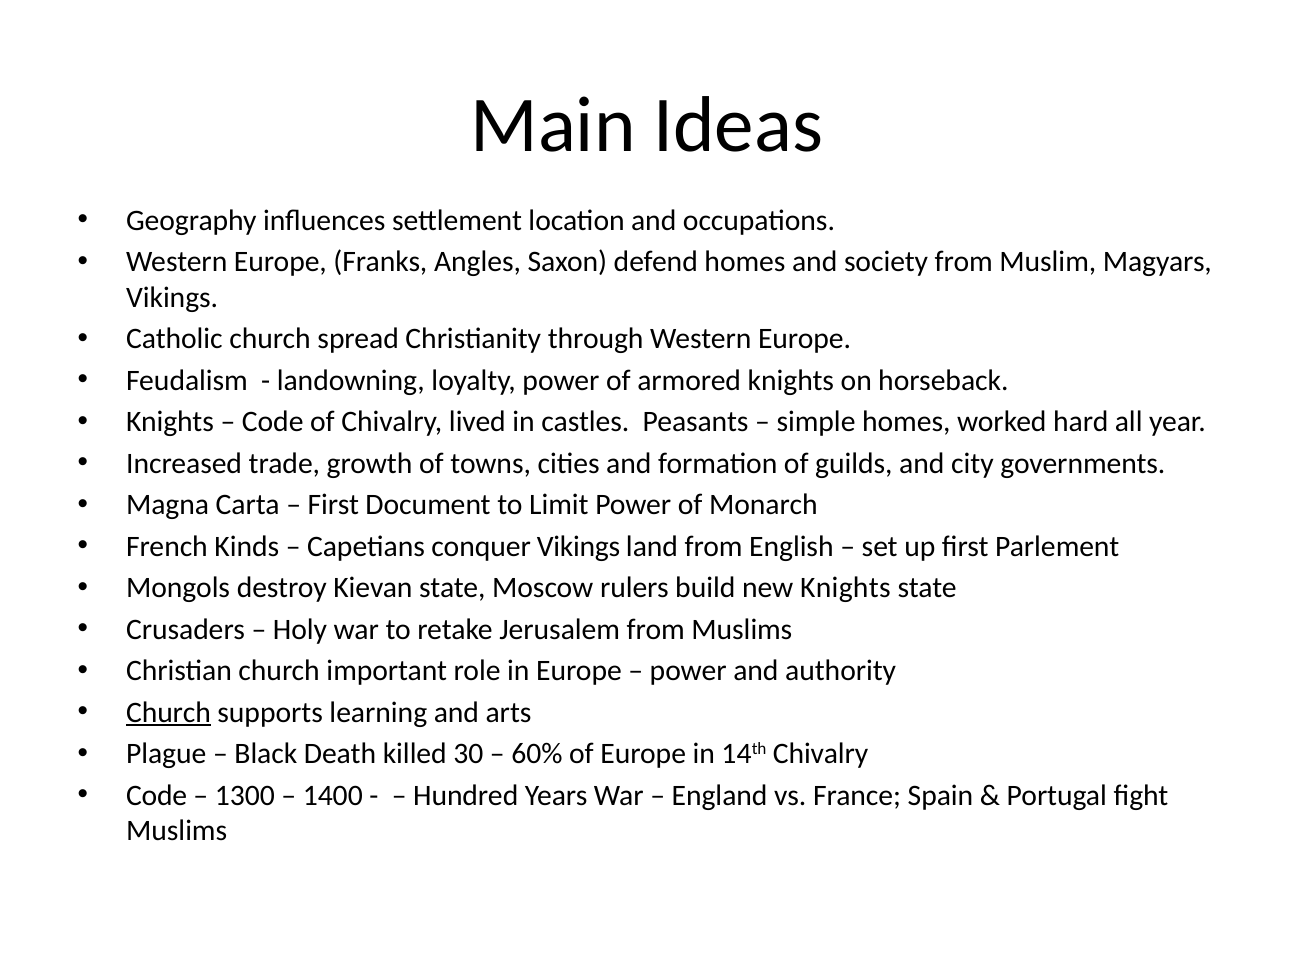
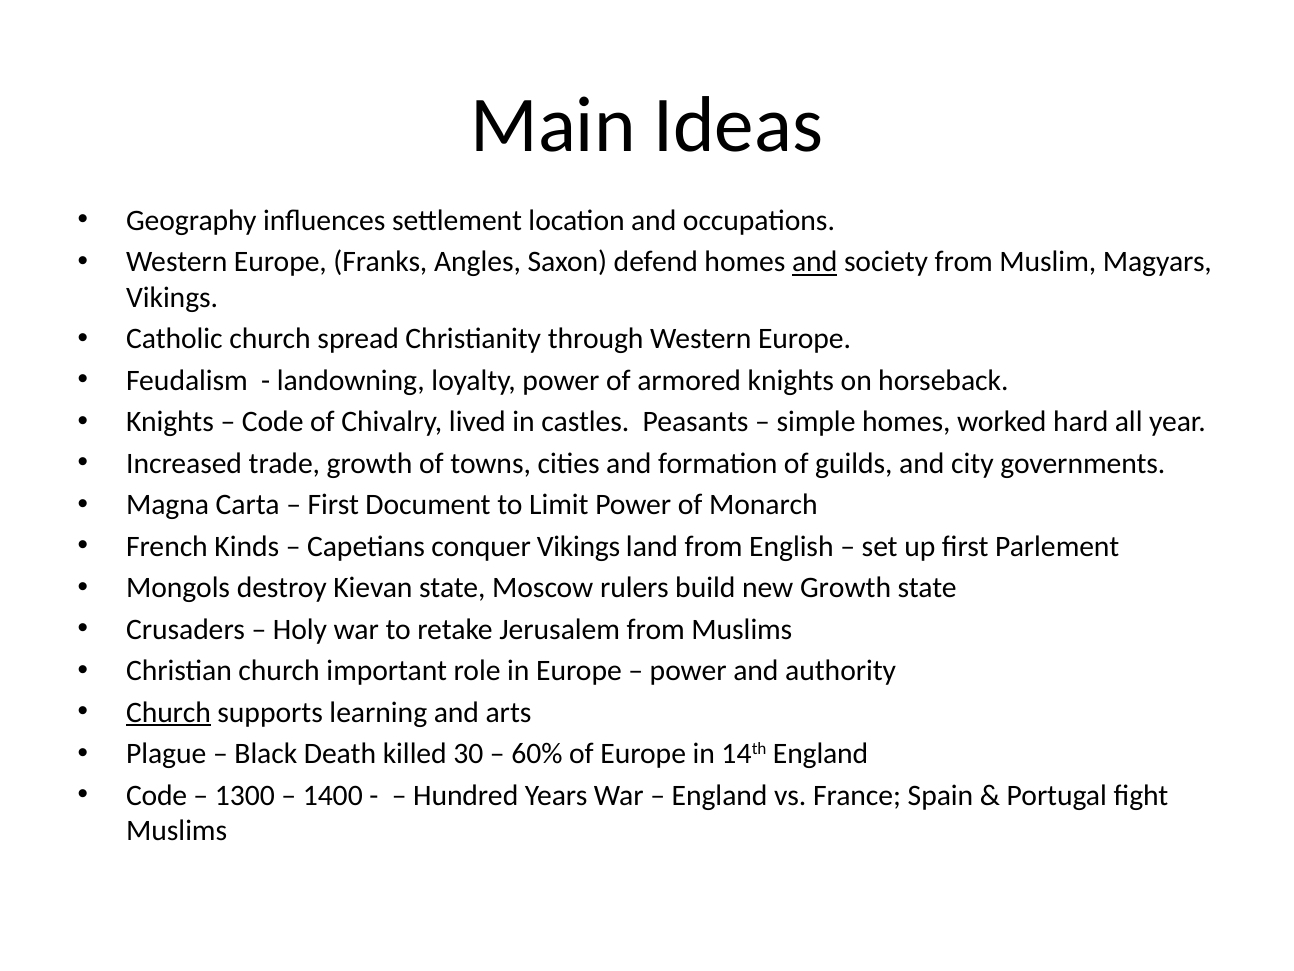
and underline: none -> present (815, 262)
new Knights: Knights -> Growth (846, 588)
14th Chivalry: Chivalry -> England (821, 754)
